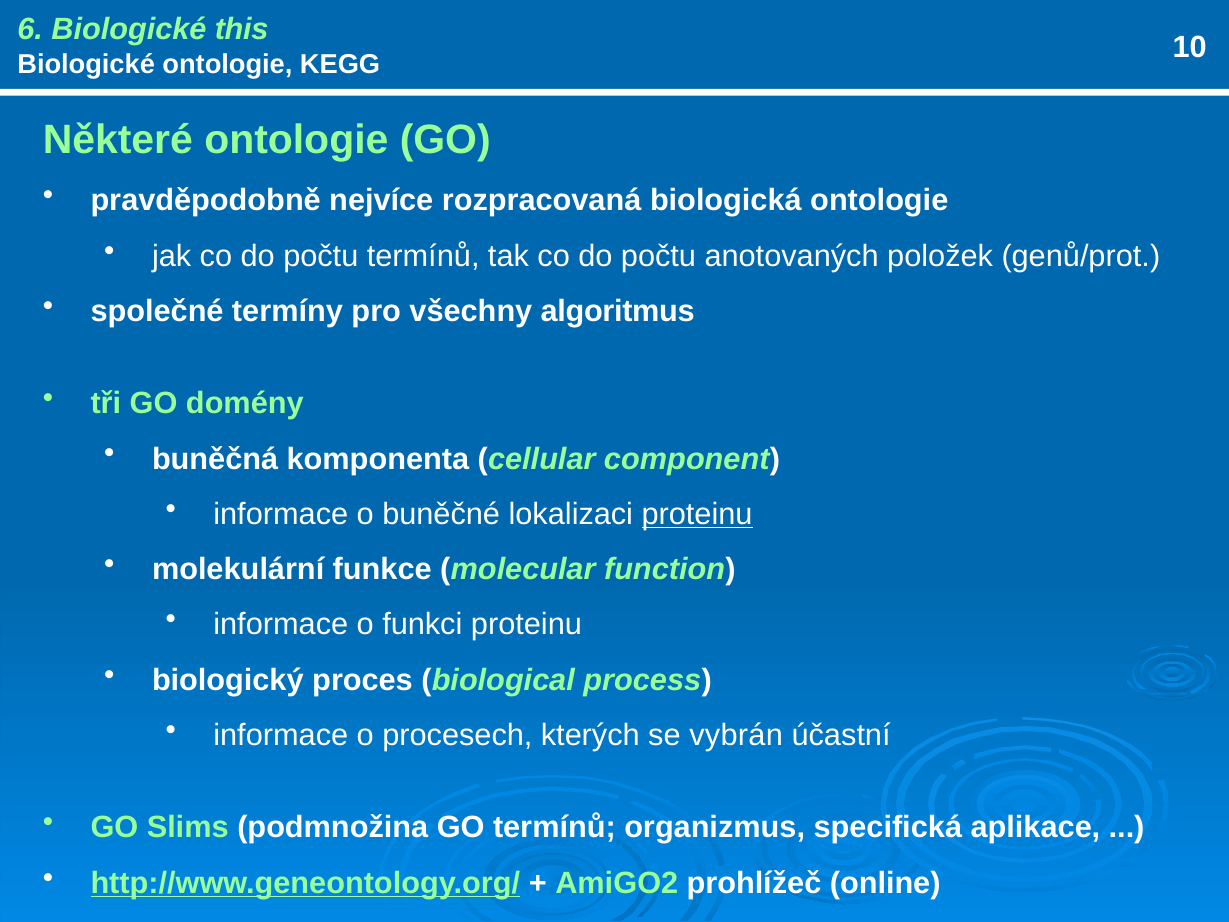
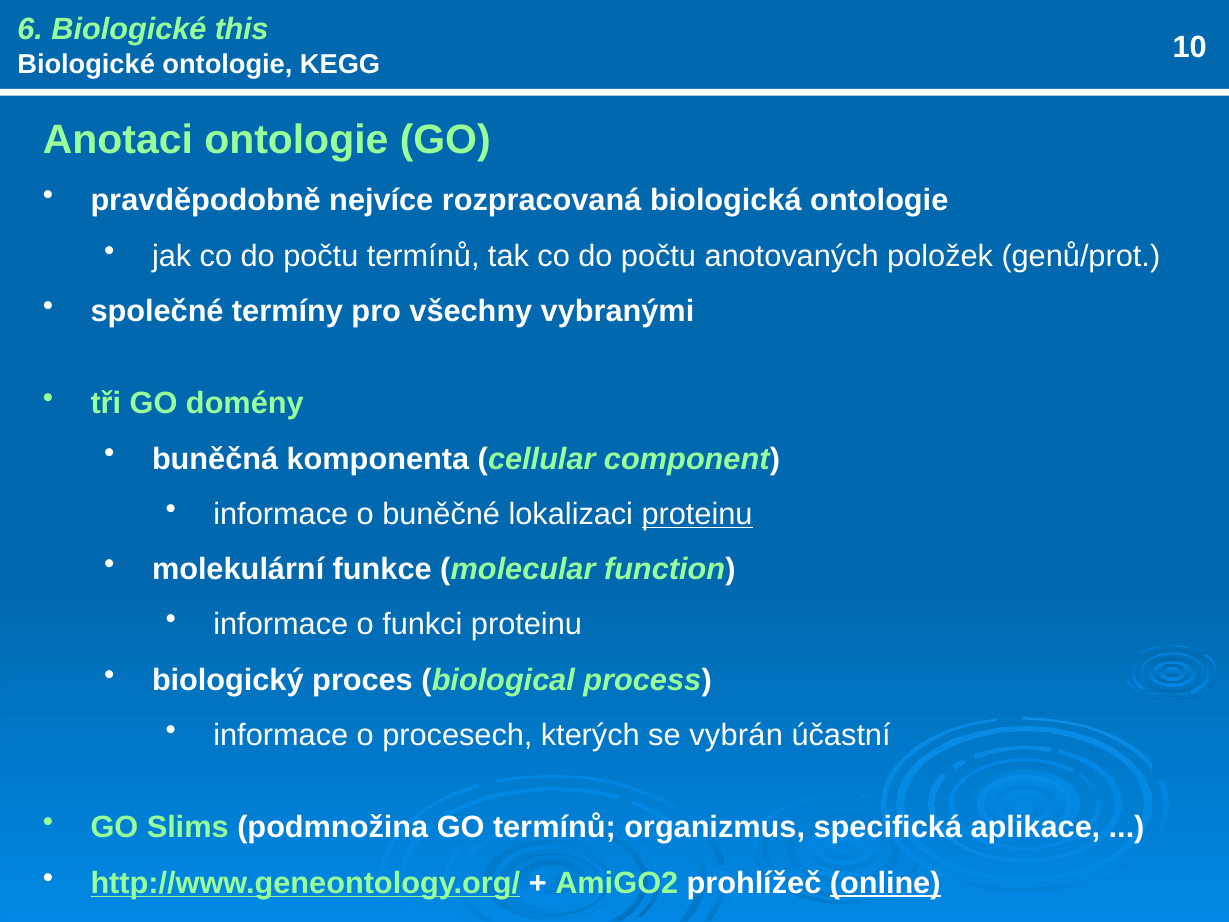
Některé: Některé -> Anotaci (118, 140)
algoritmus: algoritmus -> vybranými (618, 311)
online underline: none -> present (885, 883)
